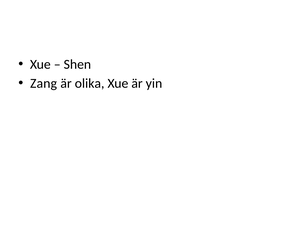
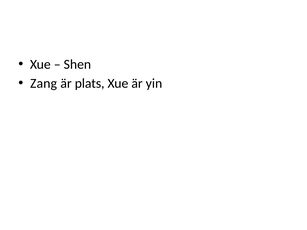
olika: olika -> plats (90, 84)
